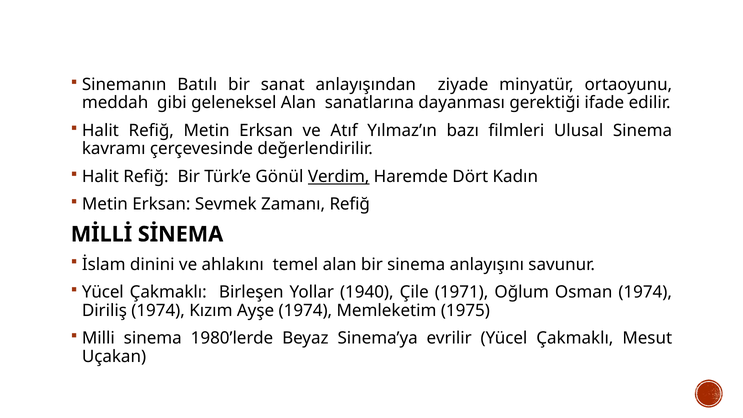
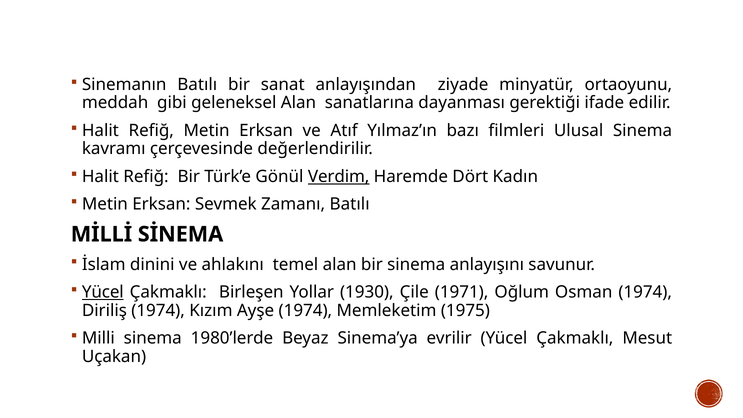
Zamanı Refiğ: Refiğ -> Batılı (350, 204)
Yücel underline: none -> present (103, 292)
1940: 1940 -> 1930 (367, 292)
